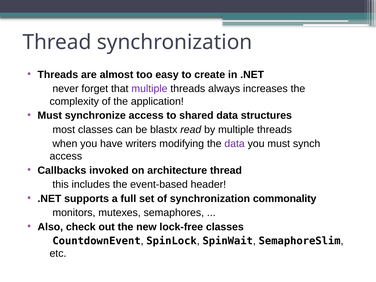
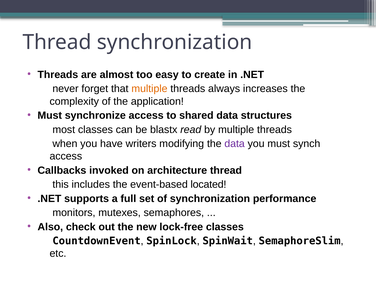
multiple colour: purple -> orange (149, 89)
header: header -> located (208, 185)
commonality: commonality -> performance (285, 199)
